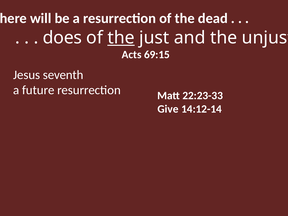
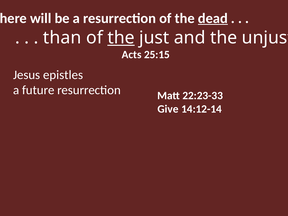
dead underline: none -> present (213, 18)
does: does -> than (62, 38)
69:15: 69:15 -> 25:15 (157, 55)
seventh: seventh -> epistles (63, 75)
